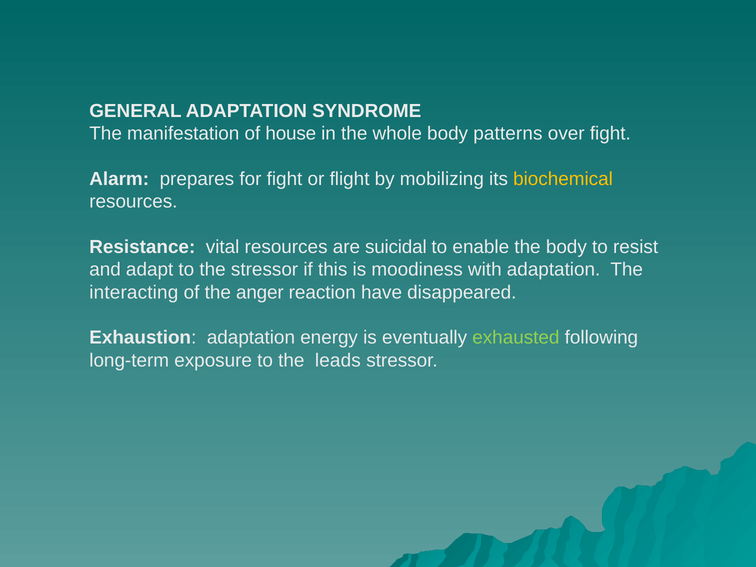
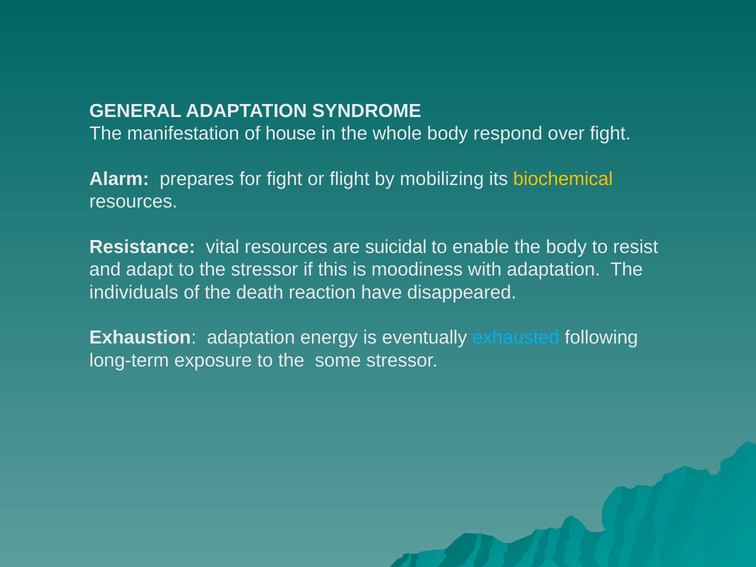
patterns: patterns -> respond (508, 134)
interacting: interacting -> individuals (134, 292)
anger: anger -> death (260, 292)
exhausted colour: light green -> light blue (516, 338)
leads: leads -> some (338, 360)
